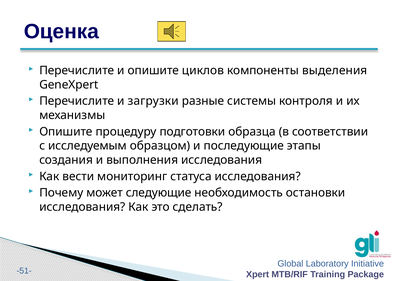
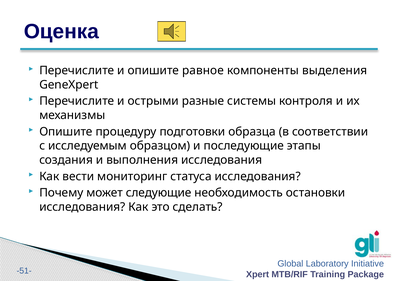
циклов: циклов -> равное (203, 71)
загрузки: загрузки -> острыми (153, 101)
